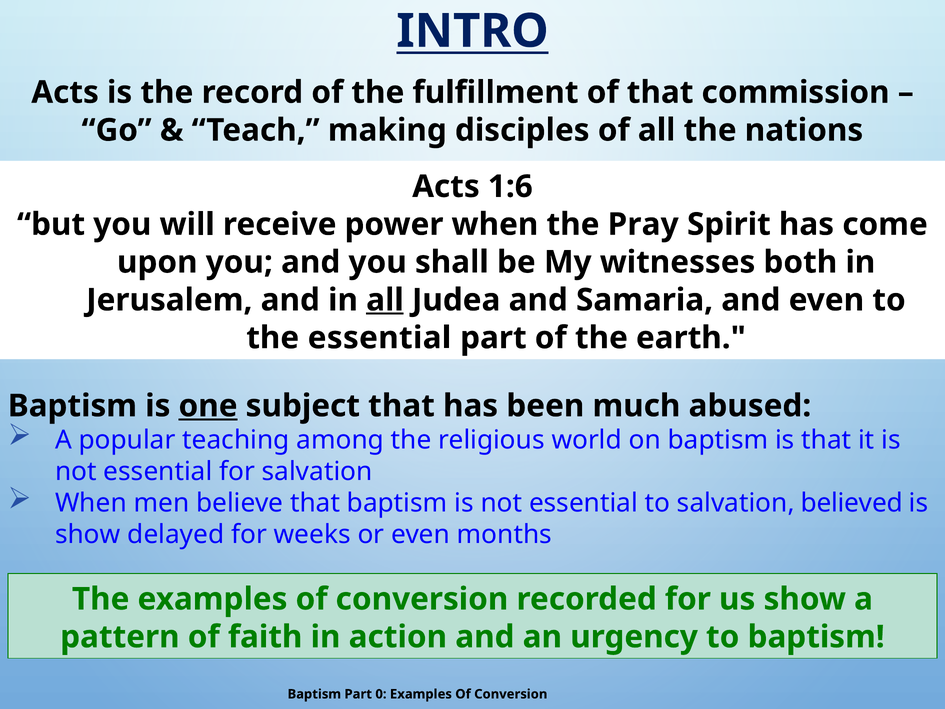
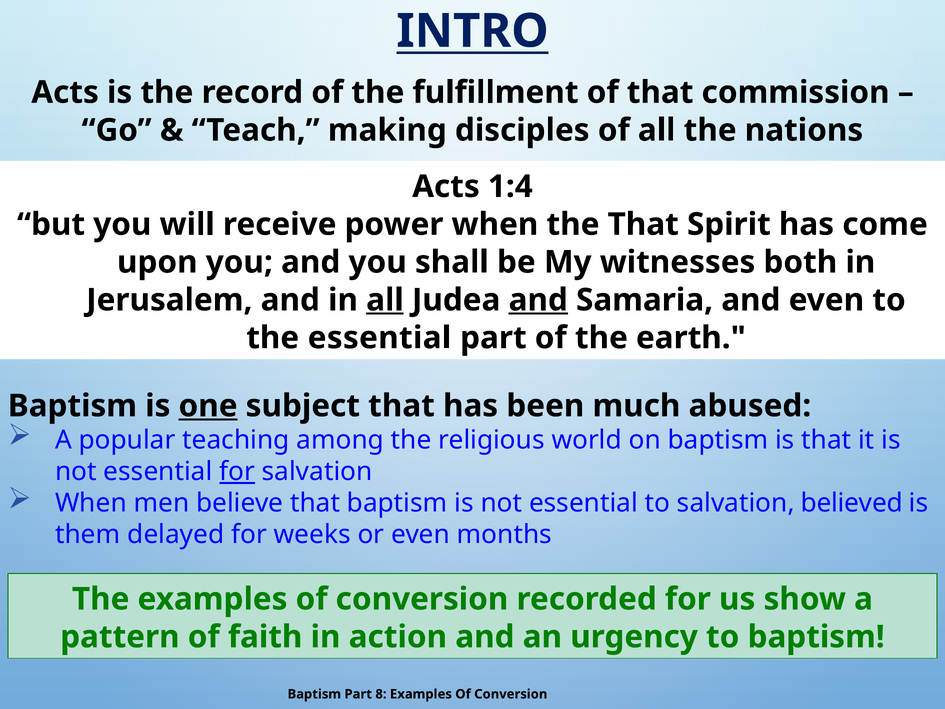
1:6: 1:6 -> 1:4 (510, 187)
the Pray: Pray -> That (643, 224)
and underline: none -> present (538, 300)
for underline: none -> present (237, 472)
show: show -> them (88, 535)
0: 0 -> 8 (381, 694)
